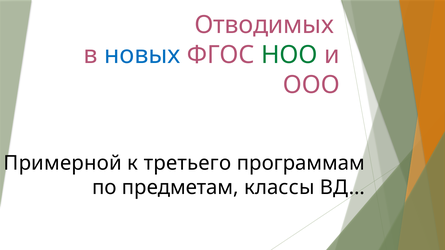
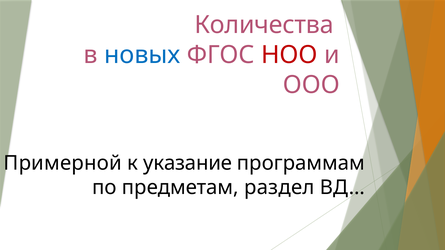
Отводимых: Отводимых -> Количества (264, 25)
НОО colour: green -> red (289, 55)
третьего: третьего -> указание (188, 163)
классы: классы -> раздел (279, 188)
